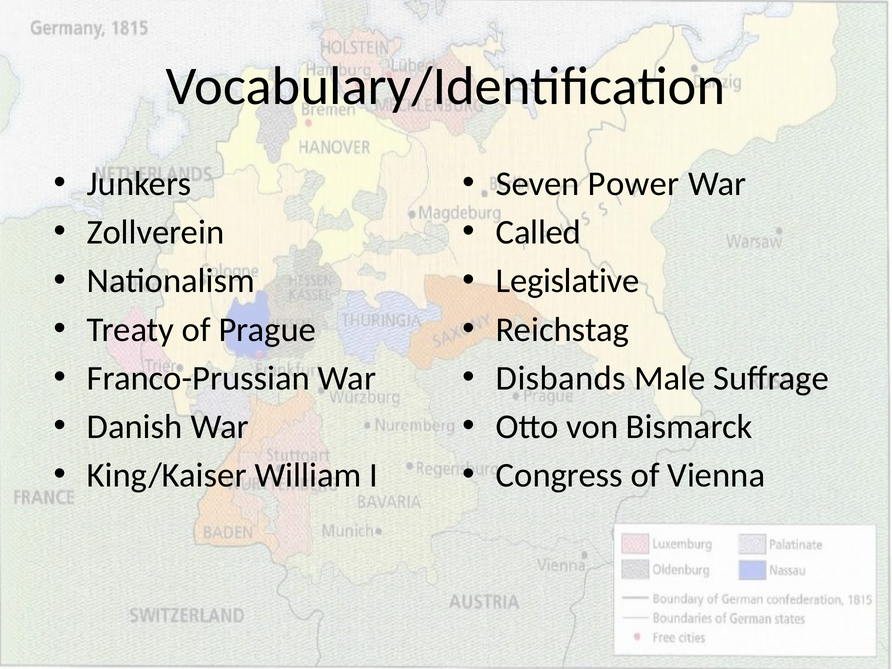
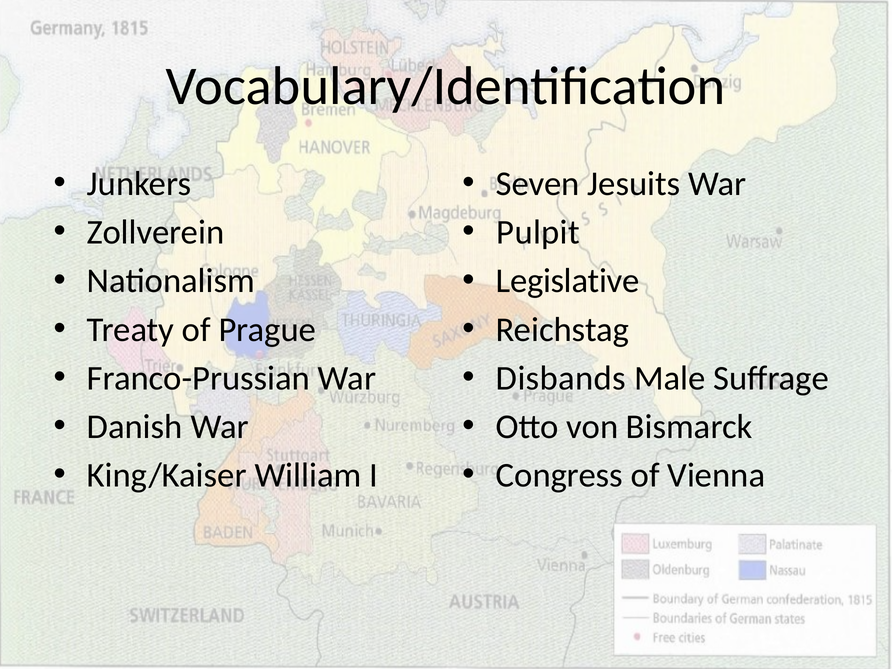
Power: Power -> Jesuits (634, 184)
Called: Called -> Pulpit (538, 232)
